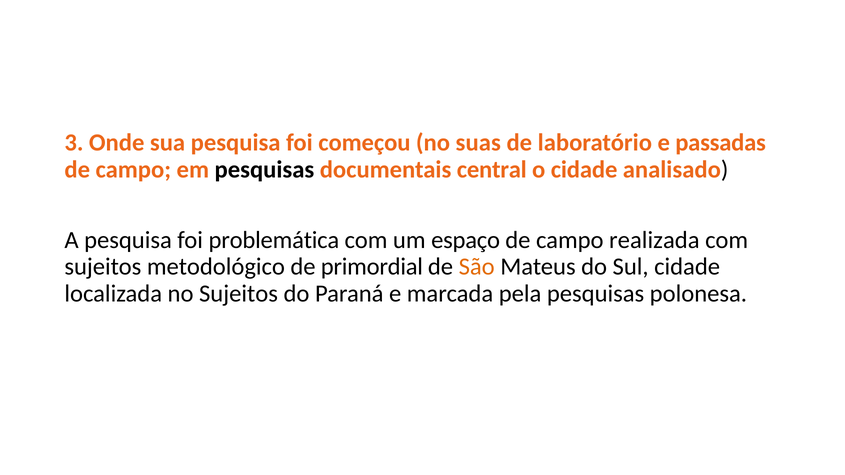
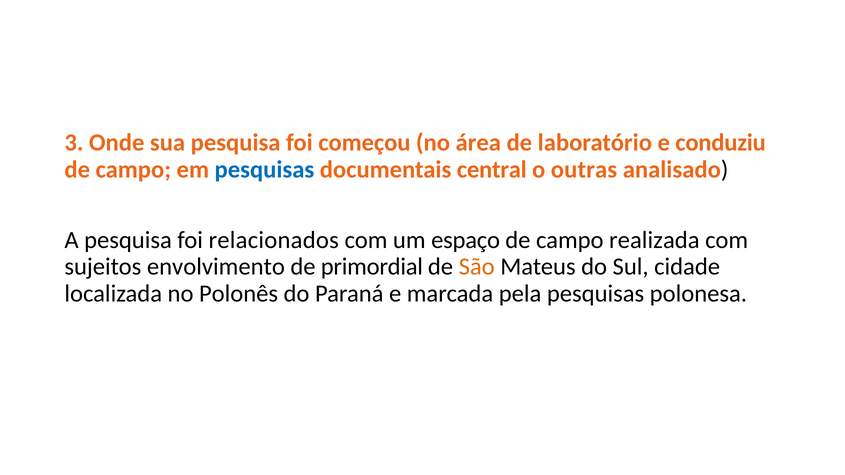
suas: suas -> área (478, 143)
passadas: passadas -> conduziu (721, 143)
pesquisas colour: black -> blue (264, 169)
o cidade: cidade -> outras (584, 169)
problemática: problemática -> relacionados (274, 240)
metodológico: metodológico -> envolvimento (216, 267)
no Sujeitos: Sujeitos -> Polonês (239, 294)
